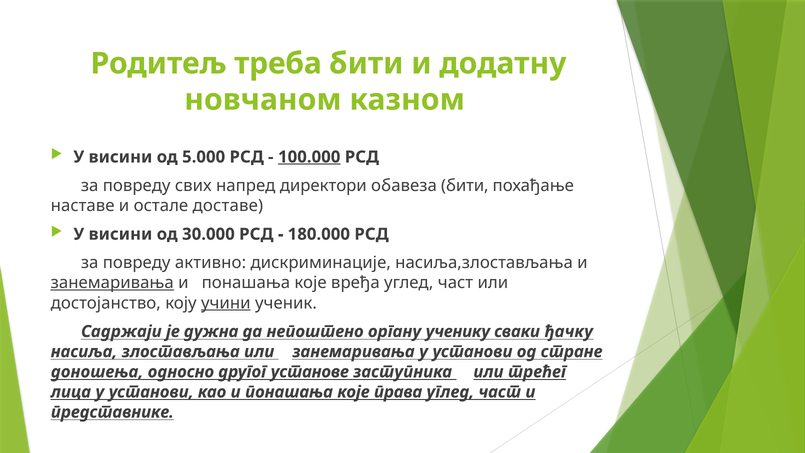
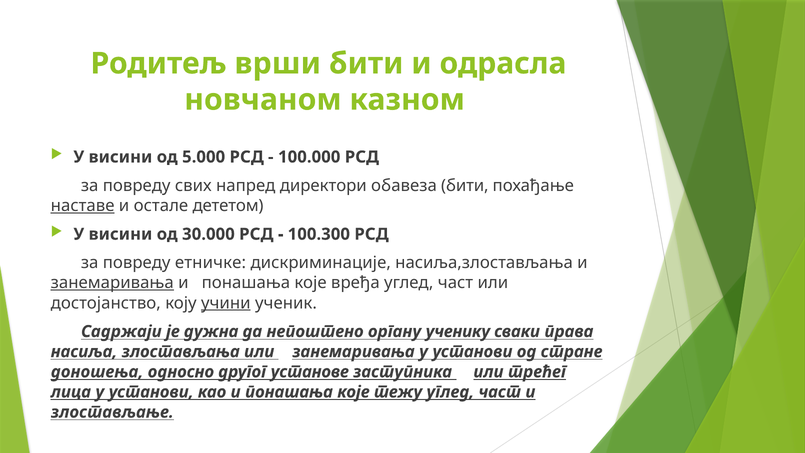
треба: треба -> врши (278, 63)
додатну: додатну -> одрасла (503, 63)
100.000 underline: present -> none (309, 157)
наставе underline: none -> present (83, 206)
доставе: доставе -> дететом (228, 206)
180.000: 180.000 -> 100.300 (319, 234)
активно: активно -> етничке (211, 263)
ђачку: ђачку -> права (569, 331)
права: права -> тежу (398, 392)
представнике: представнике -> злостављање (112, 412)
